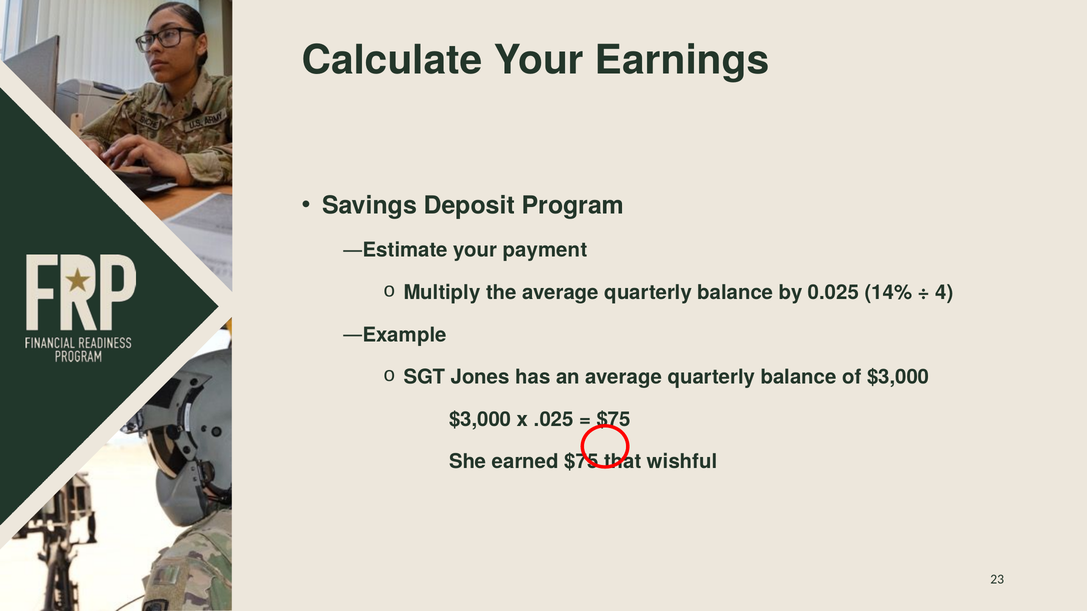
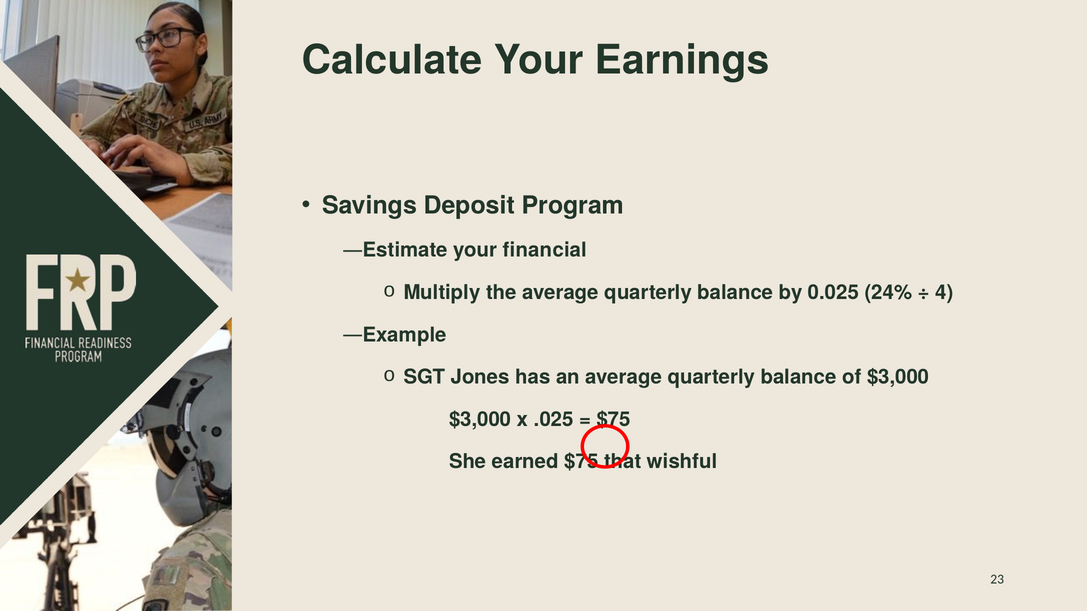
payment: payment -> financial (545, 250)
14%: 14% -> 24% (888, 293)
